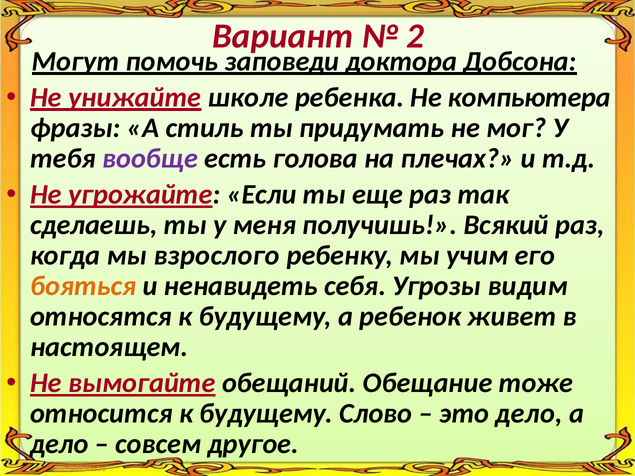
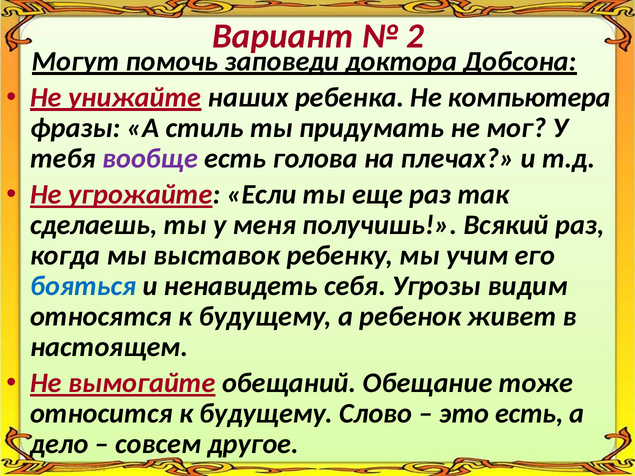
школе: школе -> наших (248, 98)
взрослого: взрослого -> выставок (217, 256)
бояться colour: orange -> blue (83, 286)
это дело: дело -> есть (529, 414)
